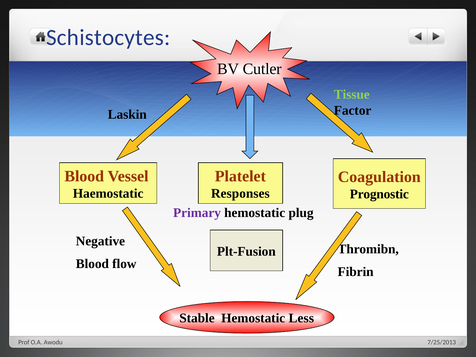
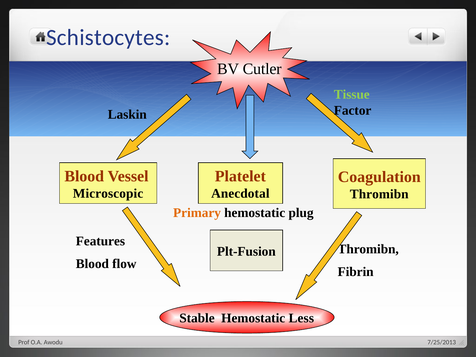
Haemostatic: Haemostatic -> Microscopic (108, 193)
Responses: Responses -> Anecdotal (240, 193)
Prognostic: Prognostic -> Thromibn (379, 194)
Primary colour: purple -> orange (197, 213)
Negative: Negative -> Features (100, 241)
